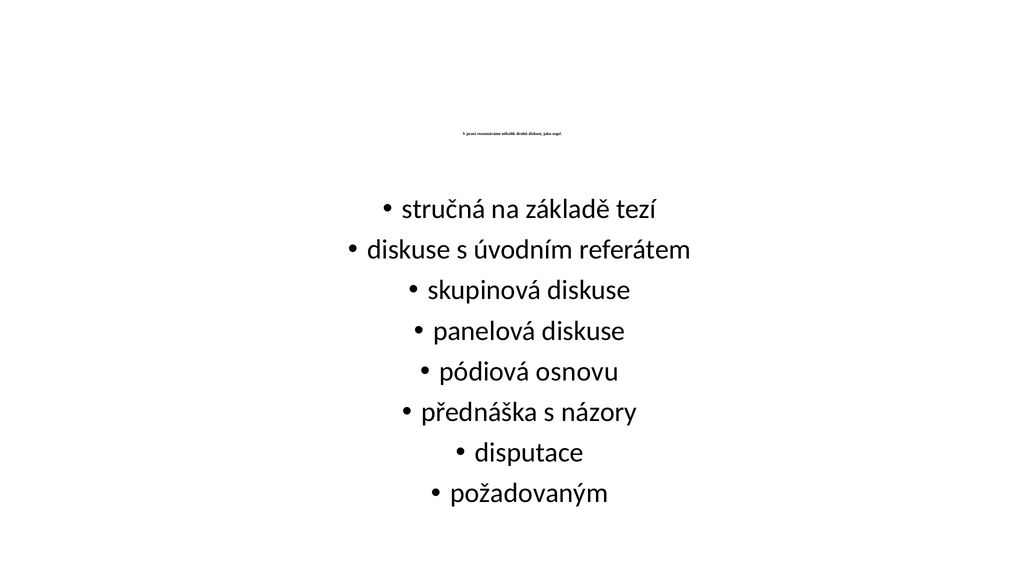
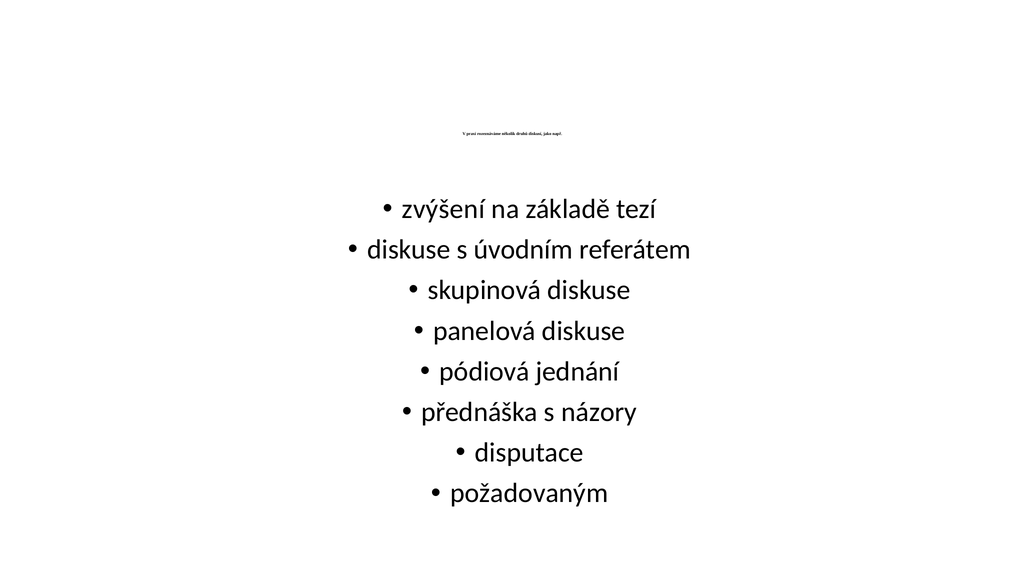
stručná: stručná -> zvýšení (443, 209)
osnovu: osnovu -> jednání (577, 372)
